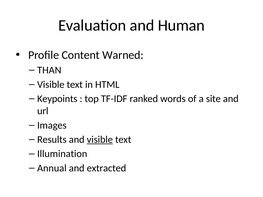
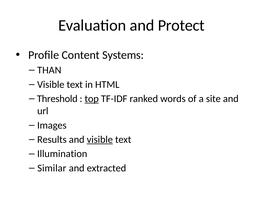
Human: Human -> Protect (181, 25)
Warned: Warned -> Systems (123, 55)
Keypoints: Keypoints -> Threshold (57, 99)
top underline: none -> present (92, 99)
Annual: Annual -> Similar (52, 168)
